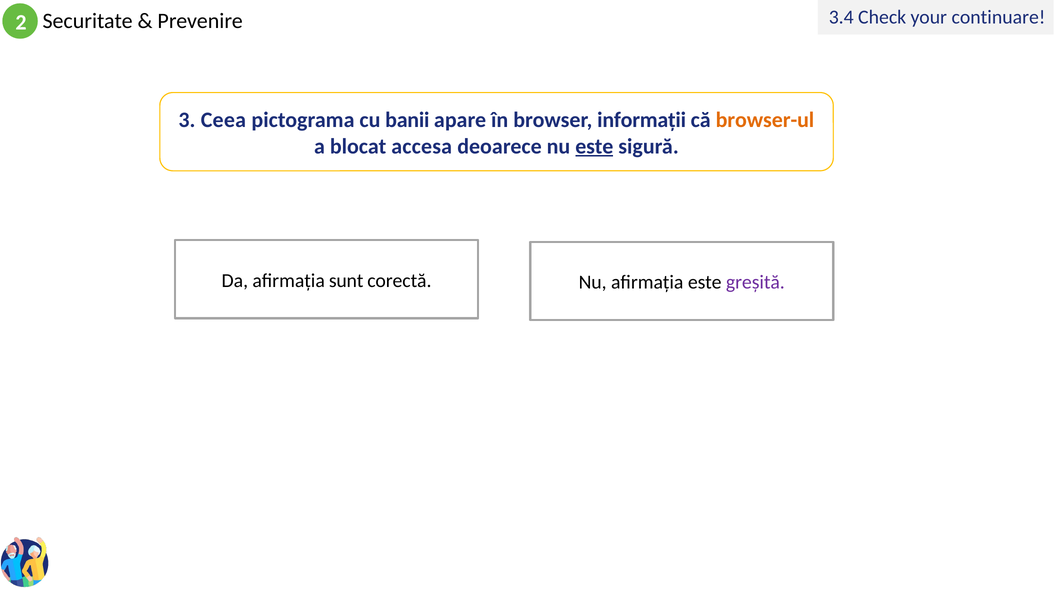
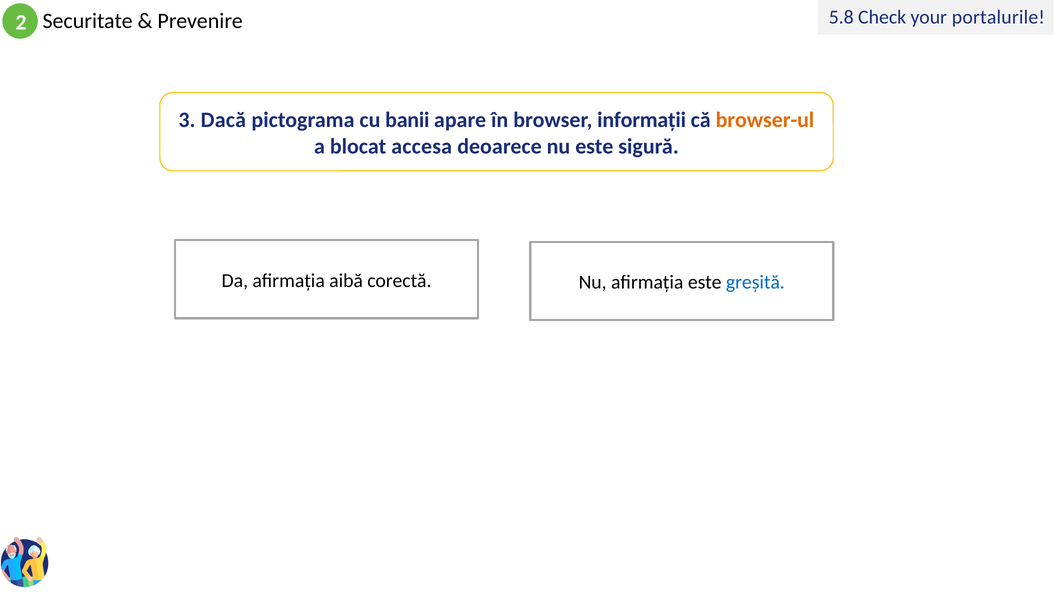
3.4: 3.4 -> 5.8 (841, 17)
continuare: continuare -> portalurile (998, 17)
Ceea: Ceea -> Dacă (223, 120)
este underline: present -> none (594, 146)
sunt: sunt -> aibă (346, 280)
greșită colour: purple -> blue (755, 282)
